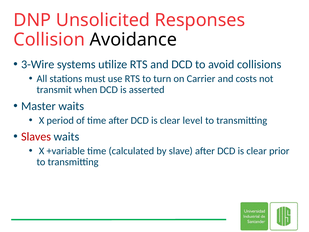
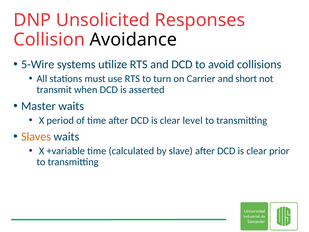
3-Wire: 3-Wire -> 5-Wire (38, 64)
costs: costs -> short (246, 79)
Slaves colour: red -> orange (36, 137)
